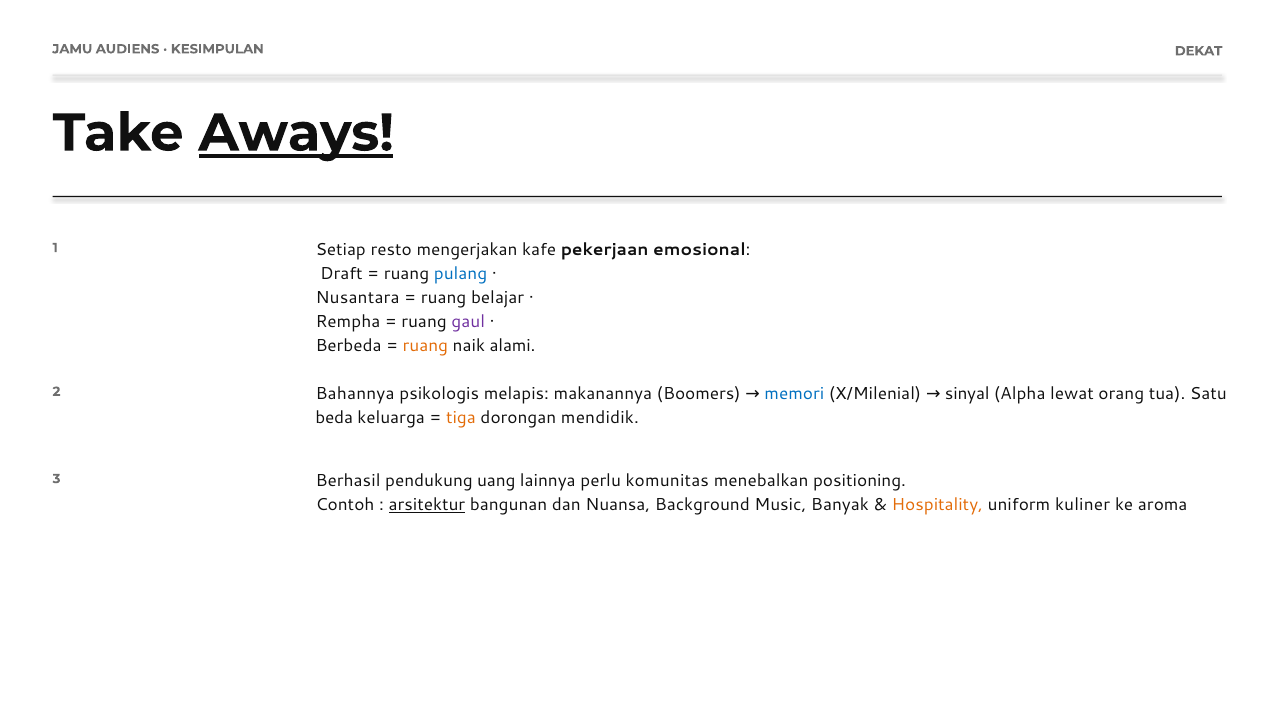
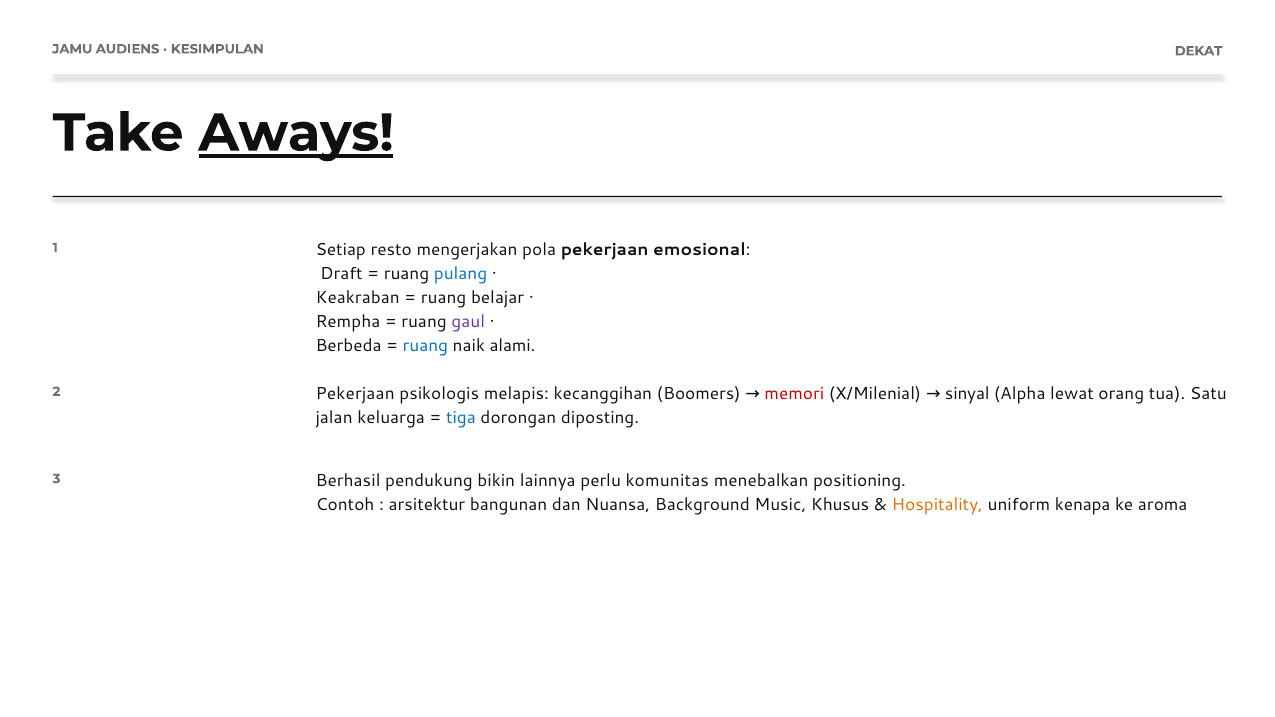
kafe: kafe -> pola (539, 250)
Nusantara: Nusantara -> Keakraban (358, 298)
ruang colour: orange -> blue (425, 346)
2 Bahannya: Bahannya -> Pekerjaan (355, 394)
makanannya: makanannya -> kecanggihan (603, 394)
memori colour: blue -> red (794, 394)
beda: beda -> jalan (334, 418)
tiga colour: orange -> blue (461, 418)
mendidik: mendidik -> diposting (600, 418)
uang: uang -> bikin (496, 481)
arsitektur underline: present -> none (427, 505)
Banyak: Banyak -> Khusus (840, 505)
kuliner: kuliner -> kenapa (1083, 505)
